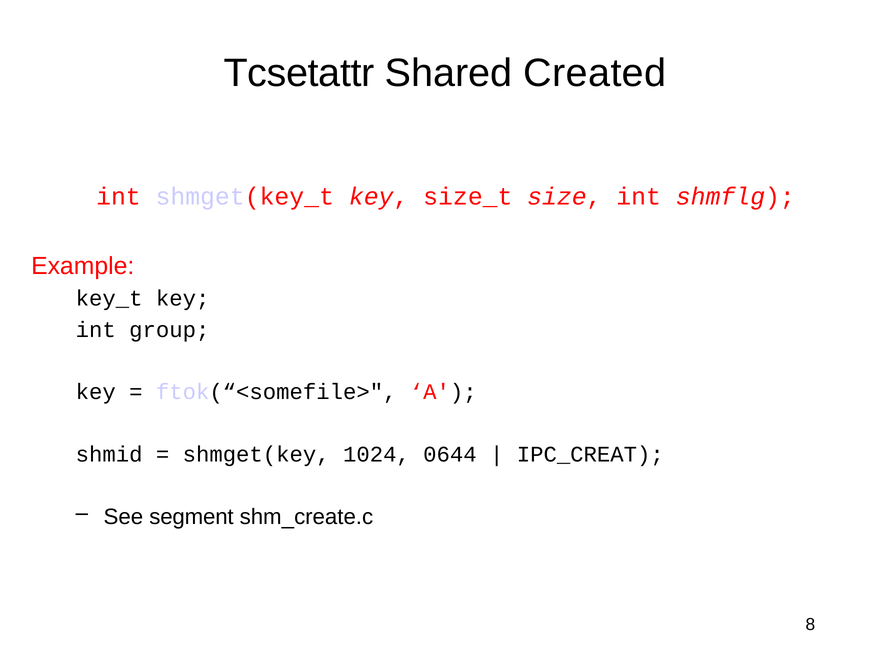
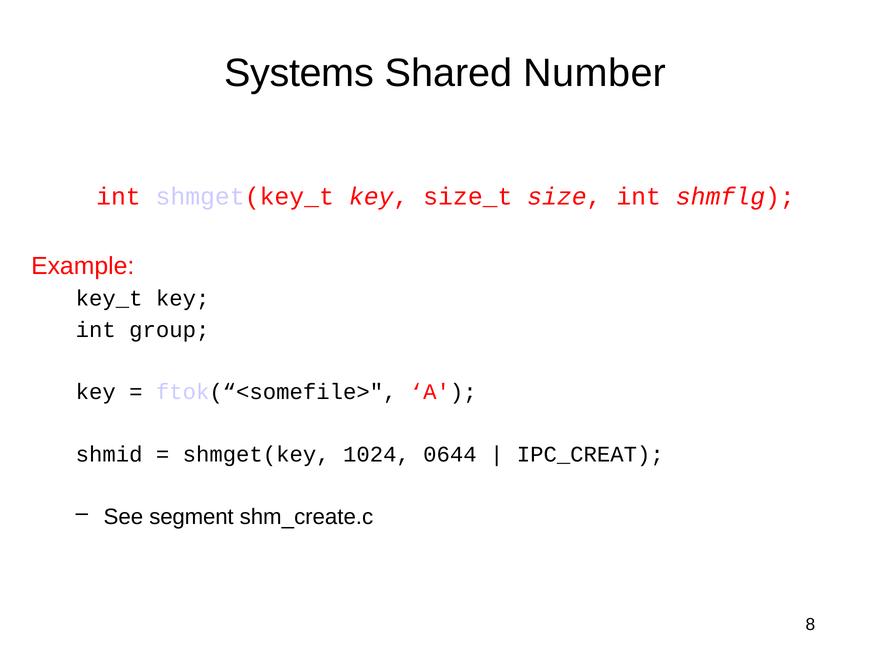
Tcsetattr: Tcsetattr -> Systems (299, 73)
Created: Created -> Number (595, 73)
